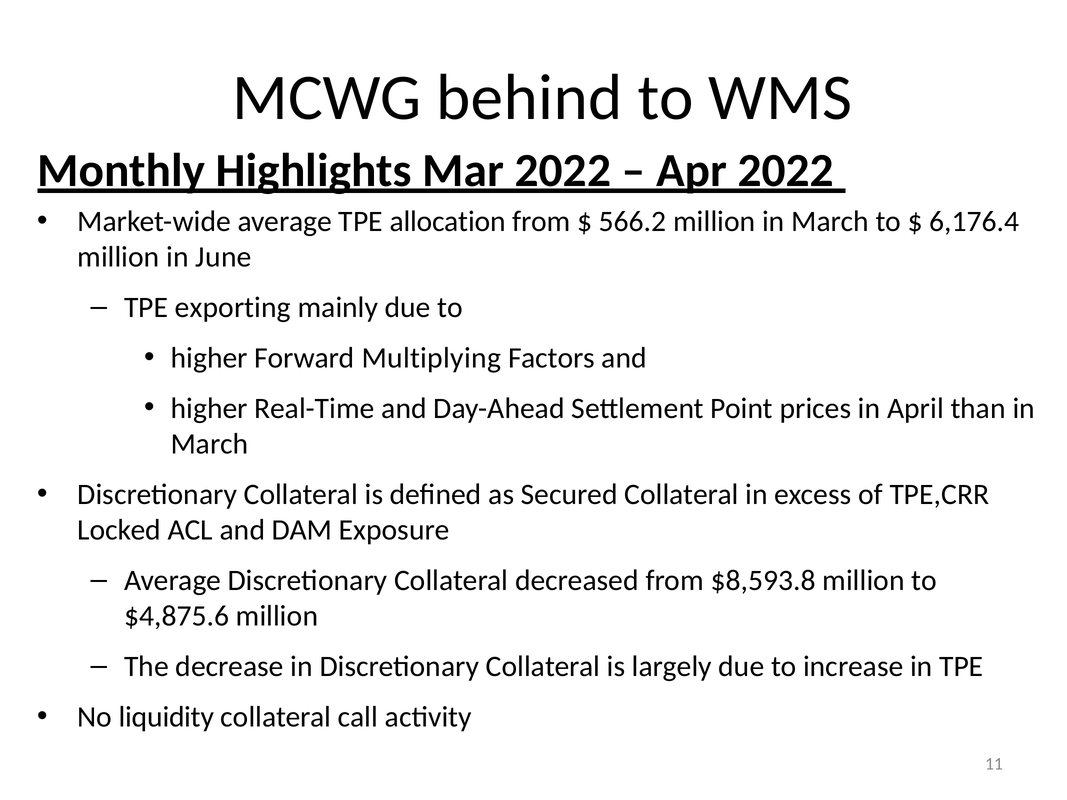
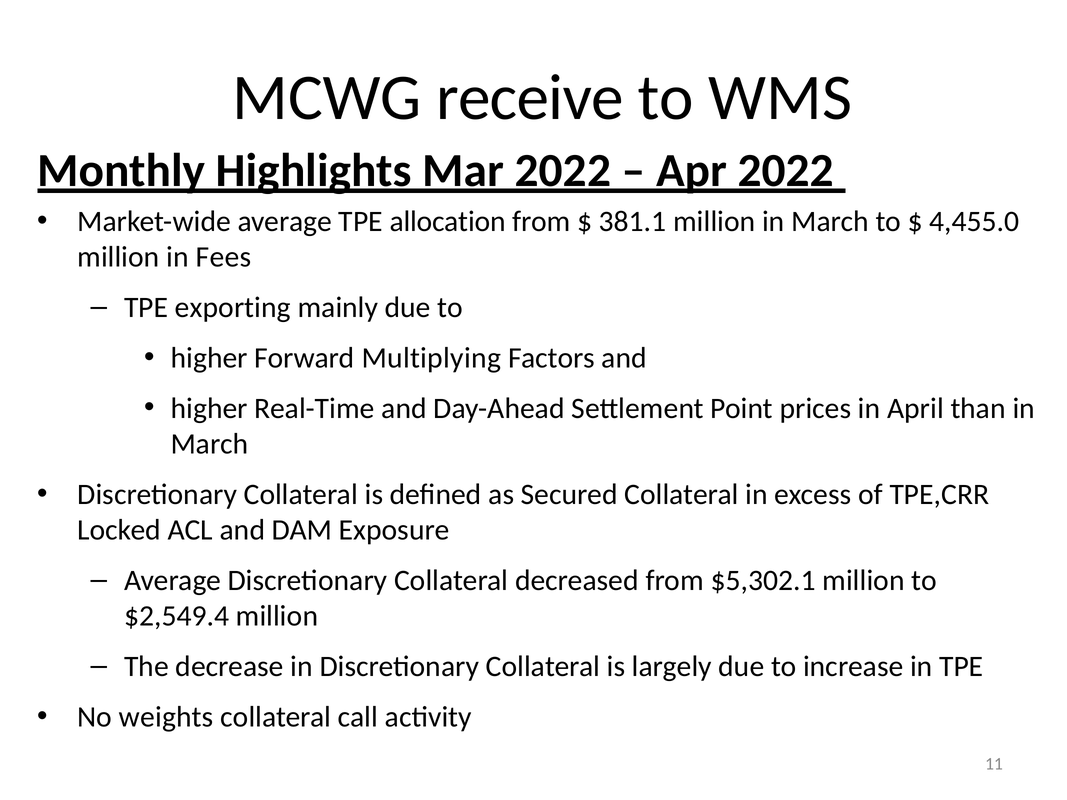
behind: behind -> receive (530, 98)
566.2: 566.2 -> 381.1 (633, 222)
6,176.4: 6,176.4 -> 4,455.0 (974, 222)
June: June -> Fees (224, 257)
$8,593.8: $8,593.8 -> $5,302.1 (763, 581)
$4,875.6: $4,875.6 -> $2,549.4 (177, 616)
liquidity: liquidity -> weights (166, 717)
